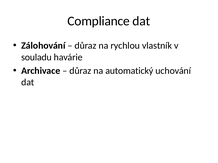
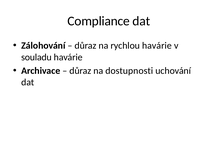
rychlou vlastník: vlastník -> havárie (157, 46)
automatický: automatický -> dostupnosti (129, 71)
